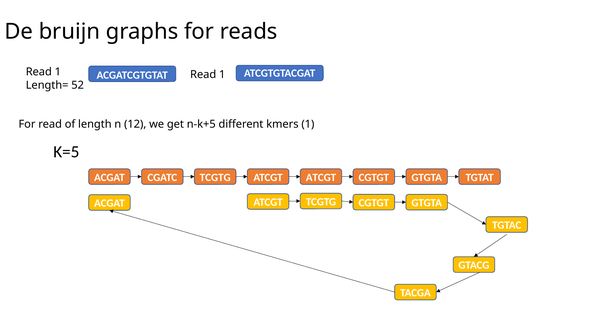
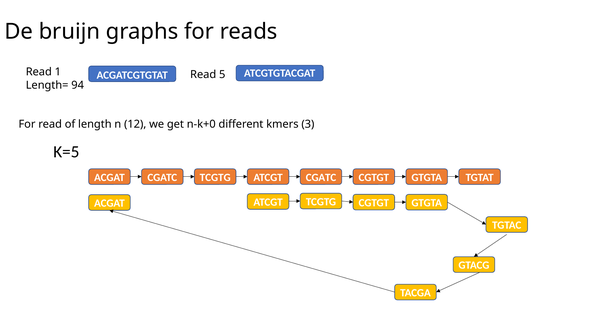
1: 1 -> 5 (222, 75)
52: 52 -> 94 (78, 85)
n-k+5: n-k+5 -> n-k+0 (201, 124)
kmers 1: 1 -> 3 (308, 124)
ATCGT ATCGT: ATCGT -> CGATC (321, 178)
